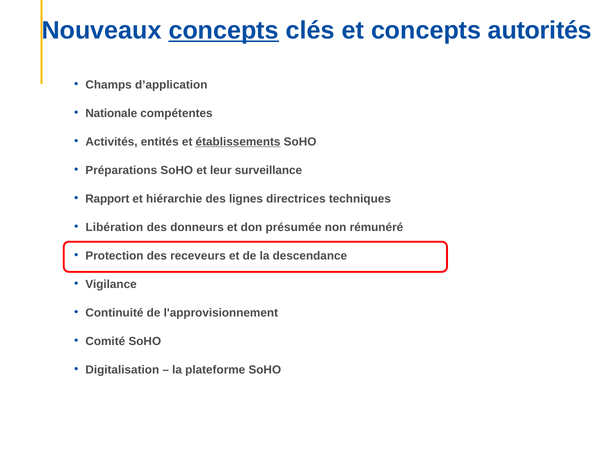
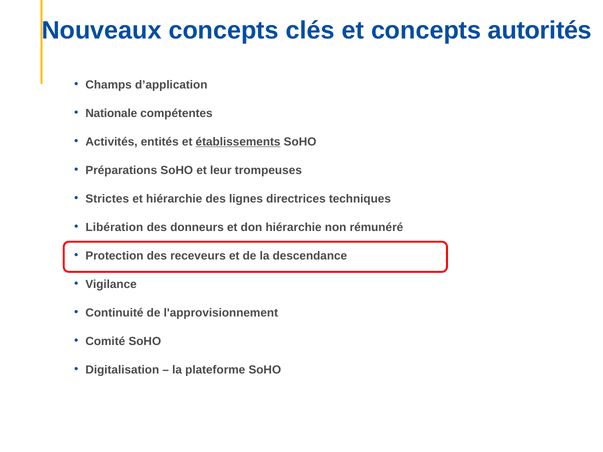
concepts underline: present -> none (224, 31)
surveillance: surveillance -> trompeuses (268, 170)
Rapport: Rapport -> Strictes (107, 199)
don présumée: présumée -> hiérarchie (294, 227)
